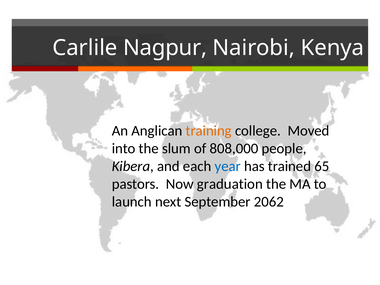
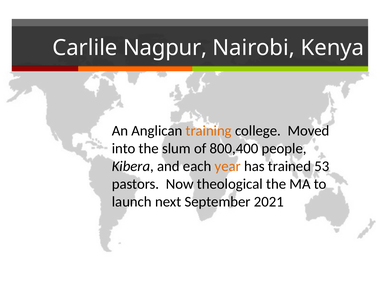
808,000: 808,000 -> 800,400 (234, 148)
year colour: blue -> orange (228, 166)
65: 65 -> 53 (322, 166)
graduation: graduation -> theological (230, 184)
2062: 2062 -> 2021 (269, 202)
